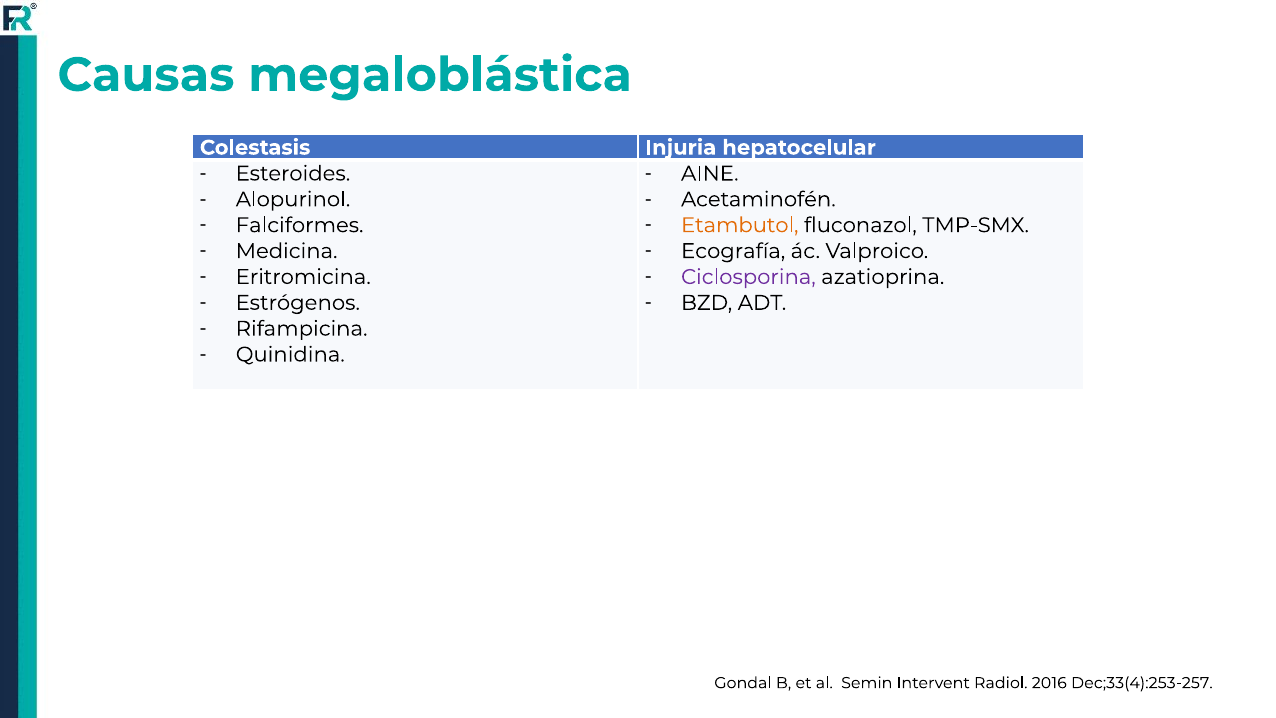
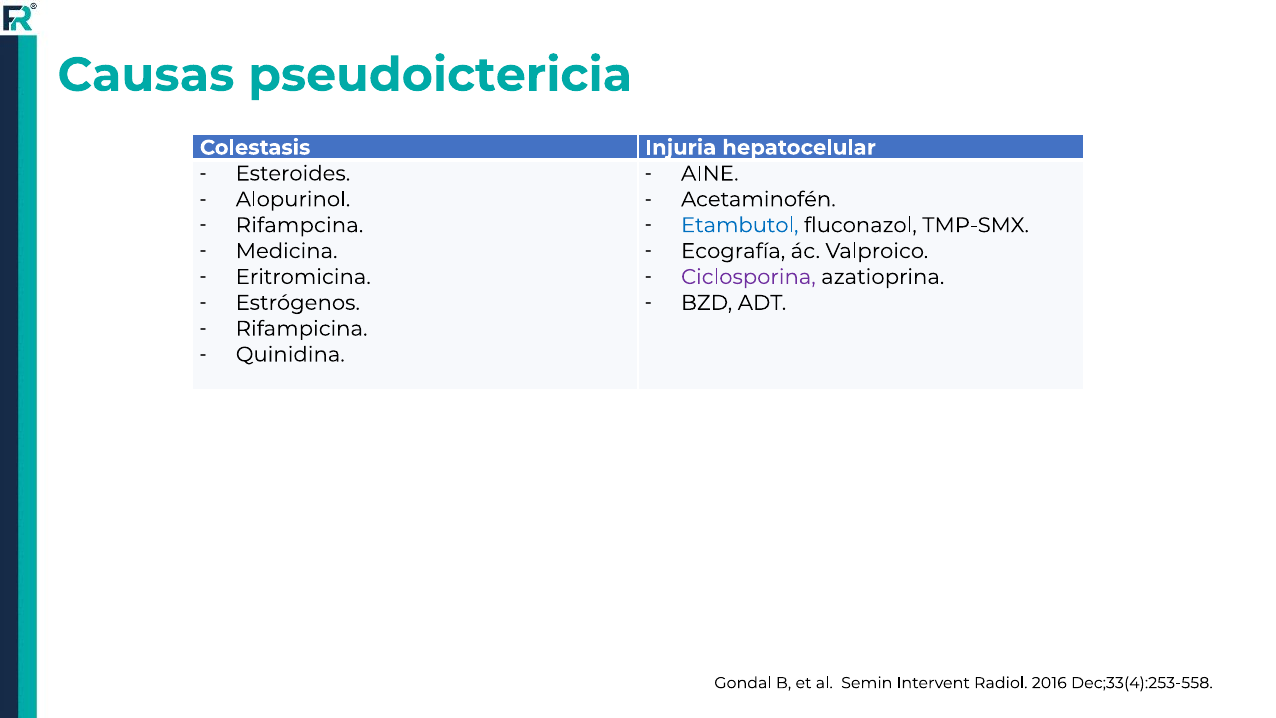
megaloblástica: megaloblástica -> pseudoictericia (440, 75)
Falciformes: Falciformes -> Rifampcina (300, 225)
Etambutol colour: orange -> blue (740, 225)
Dec;33(4):253-257: Dec;33(4):253-257 -> Dec;33(4):253-558 (1142, 683)
